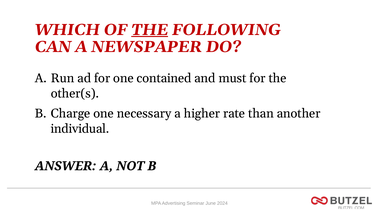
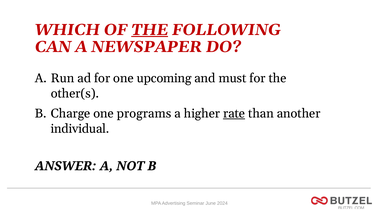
contained: contained -> upcoming (164, 78)
necessary: necessary -> programs (144, 114)
rate underline: none -> present (234, 114)
